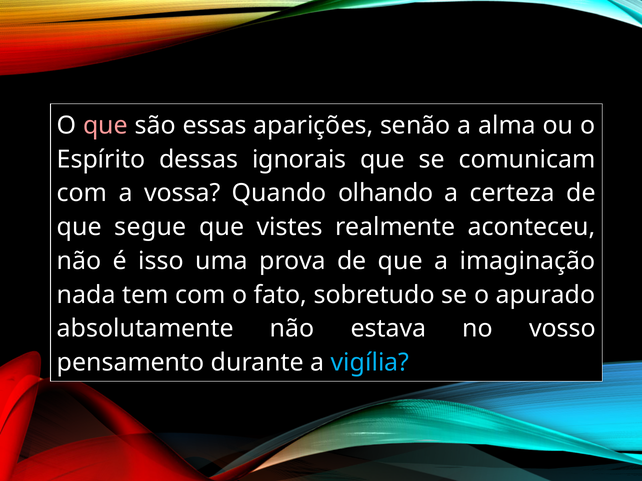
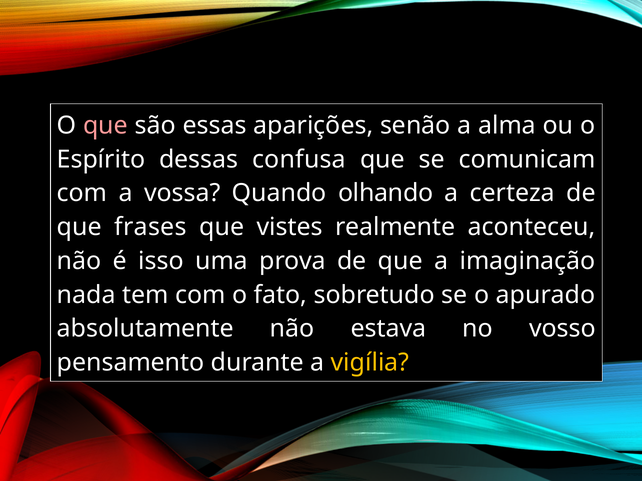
ignorais: ignorais -> confusa (299, 159)
segue: segue -> frases (150, 227)
vigília colour: light blue -> yellow (370, 363)
